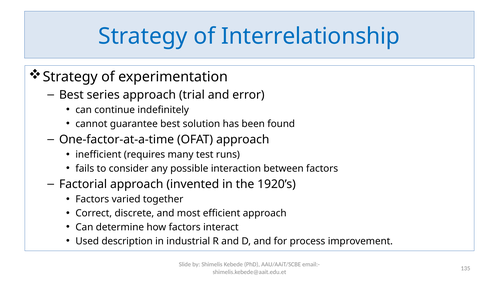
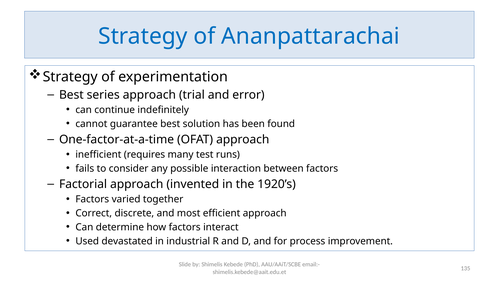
Interrelationship: Interrelationship -> Ananpattarachai (311, 36)
description: description -> devastated (127, 241)
